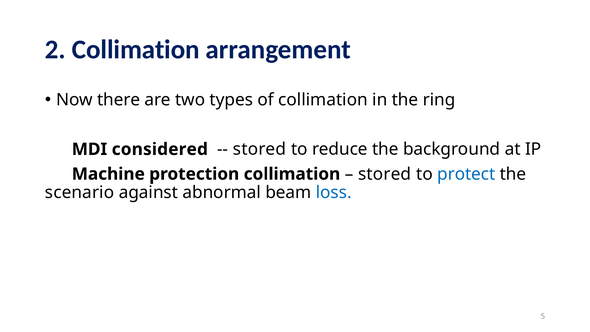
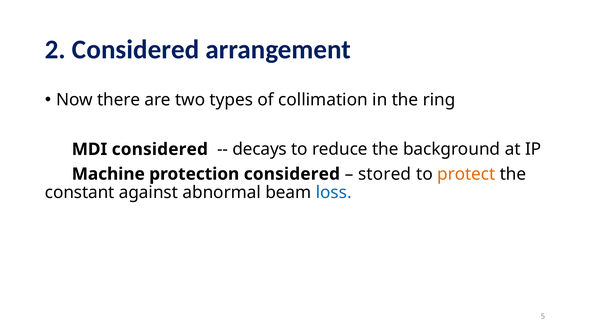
2 Collimation: Collimation -> Considered (136, 50)
stored: stored -> decays (260, 149)
protection collimation: collimation -> considered (292, 174)
protect colour: blue -> orange (466, 174)
scenario: scenario -> constant (80, 193)
